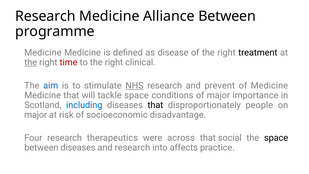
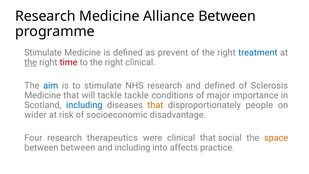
Medicine: Medicine -> Stimulate (43, 53)
disease: disease -> prevent (173, 53)
treatment colour: black -> blue (258, 53)
NHS underline: present -> none (134, 85)
and prevent: prevent -> defined (220, 85)
of Medicine: Medicine -> Sclerosis (269, 85)
tackle space: space -> tackle (137, 95)
that colour: black -> orange (155, 105)
major: major -> wider (35, 115)
were across: across -> clinical (181, 138)
space colour: black -> orange (276, 138)
between diseases: diseases -> between (78, 148)
and research: research -> including (132, 148)
